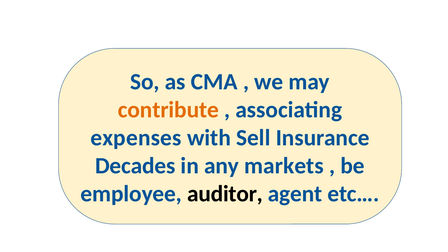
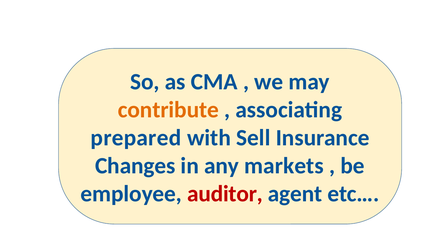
expenses: expenses -> prepared (136, 138)
Decades: Decades -> Changes (135, 166)
auditor colour: black -> red (225, 194)
